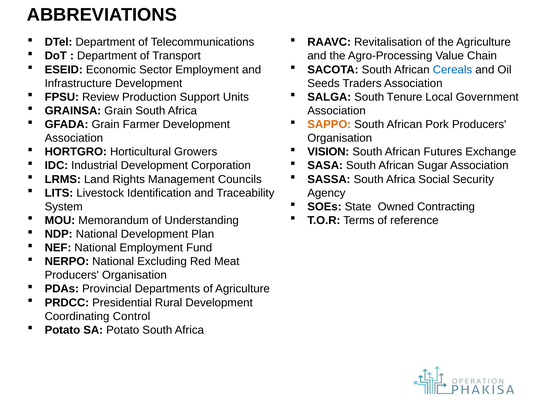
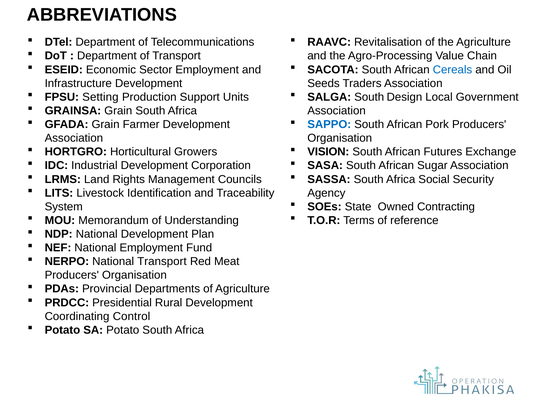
Review: Review -> Setting (100, 97)
Tenure: Tenure -> Design (404, 97)
SAPPO colour: orange -> blue (329, 125)
National Excluding: Excluding -> Transport (162, 262)
